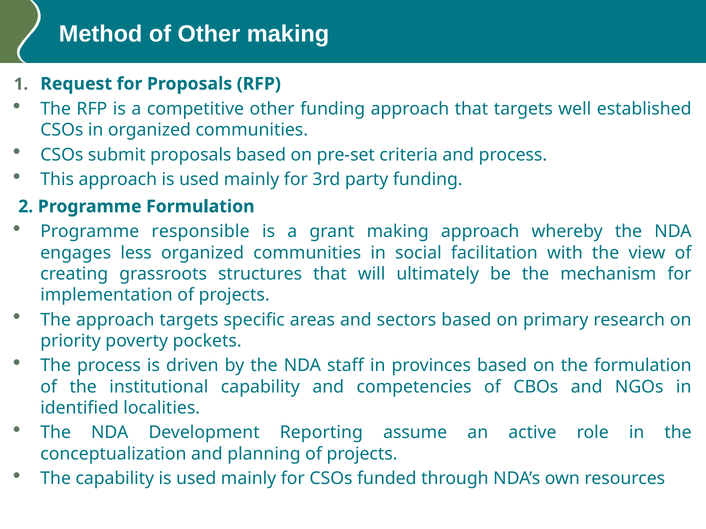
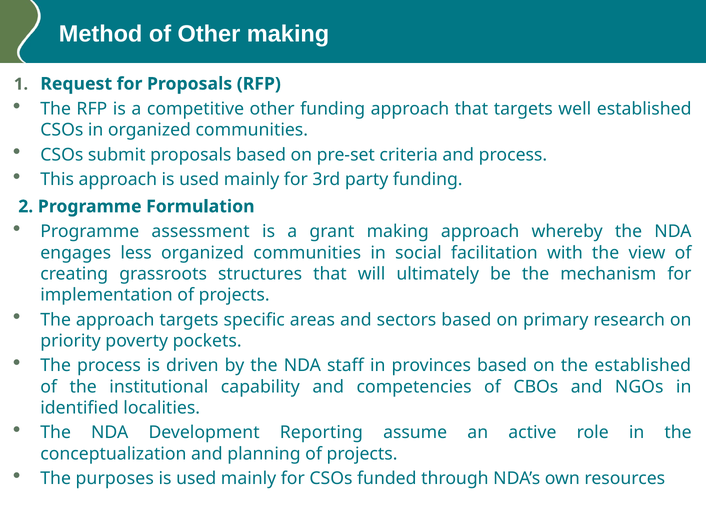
responsible: responsible -> assessment (201, 232)
the formulation: formulation -> established (643, 366)
The capability: capability -> purposes (115, 479)
